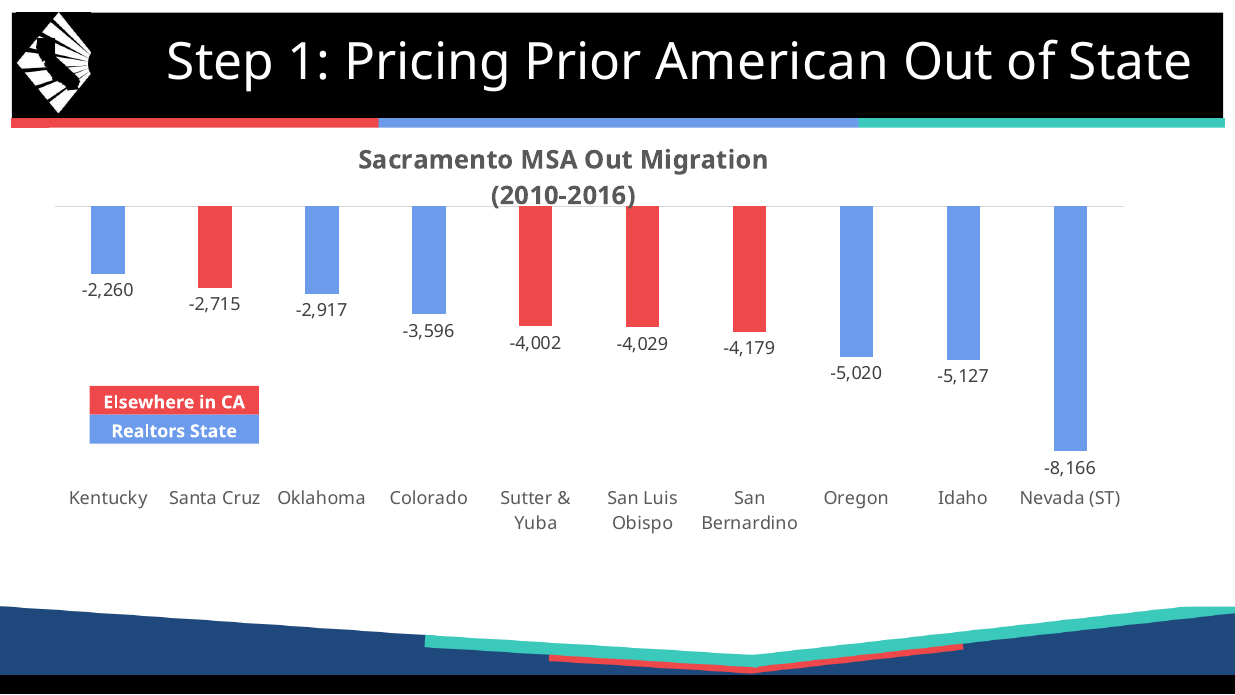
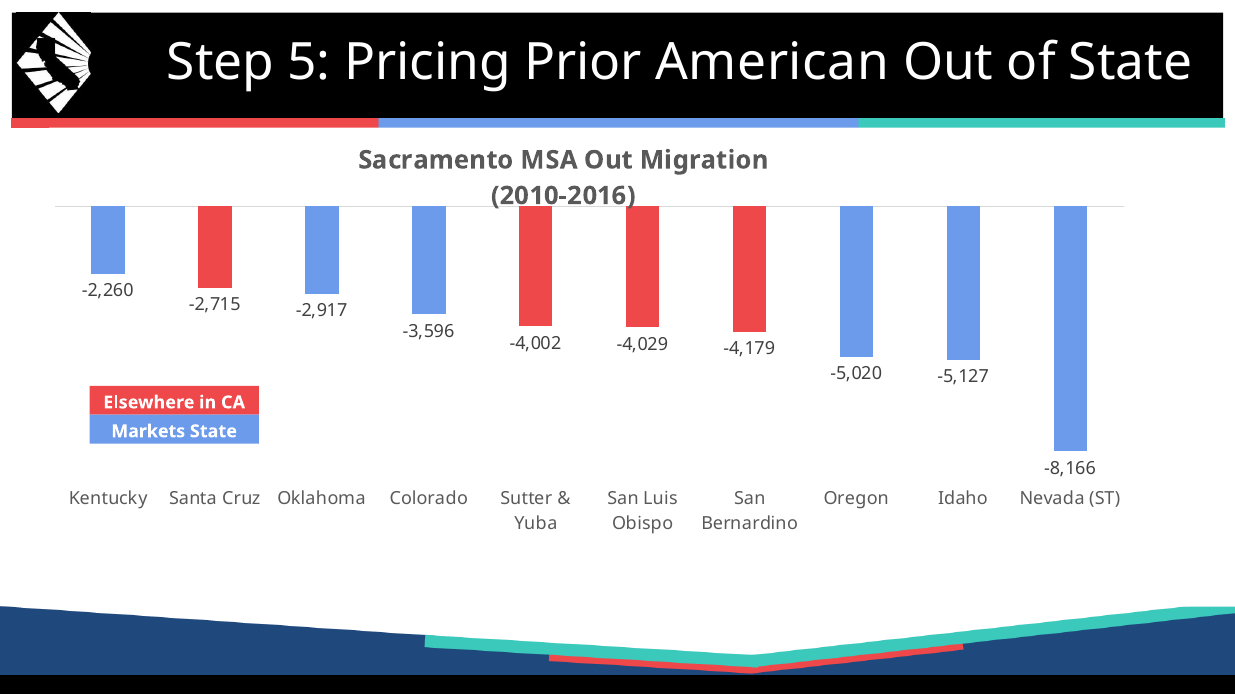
1: 1 -> 5 (309, 63)
Realtors: Realtors -> Markets (148, 431)
